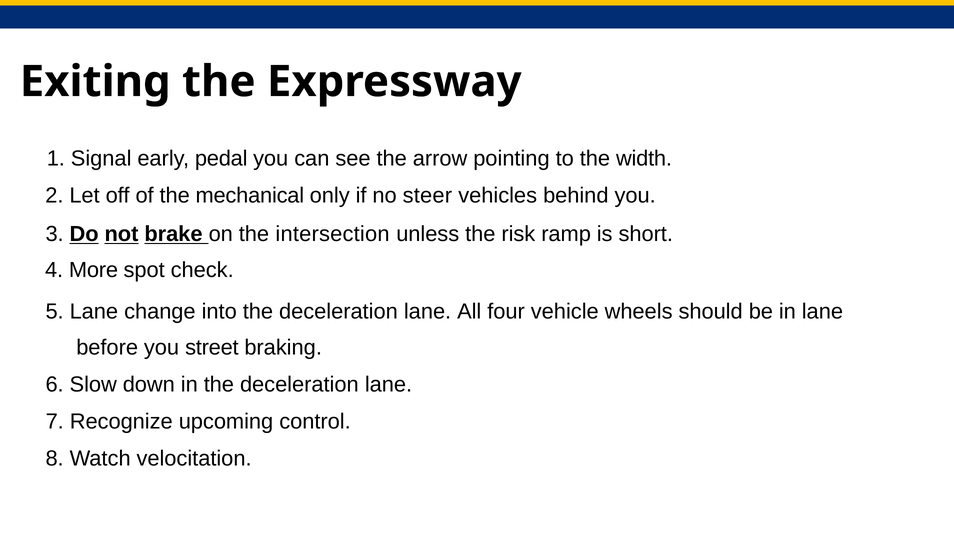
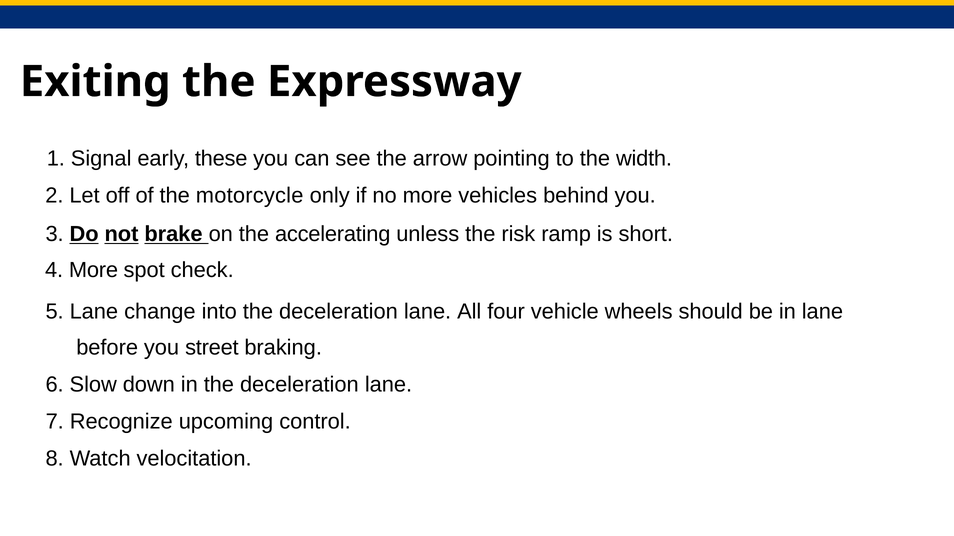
pedal: pedal -> these (221, 159)
mechanical: mechanical -> motorcycle (250, 196)
no steer: steer -> more (428, 196)
intersection: intersection -> accelerating (333, 234)
